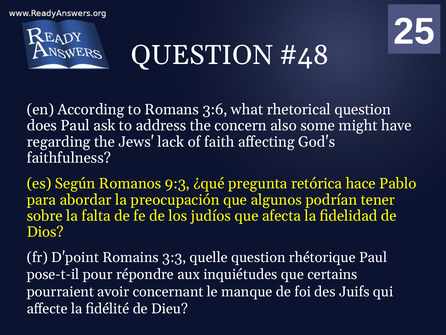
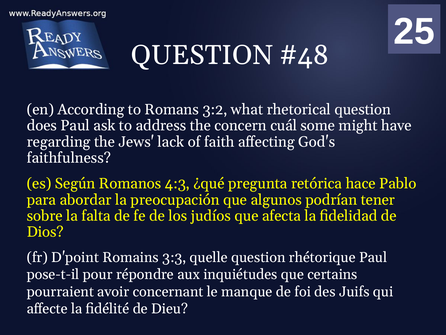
3:6: 3:6 -> 3:2 (215, 109)
also: also -> cuál (284, 126)
9:3: 9:3 -> 4:3 (177, 183)
